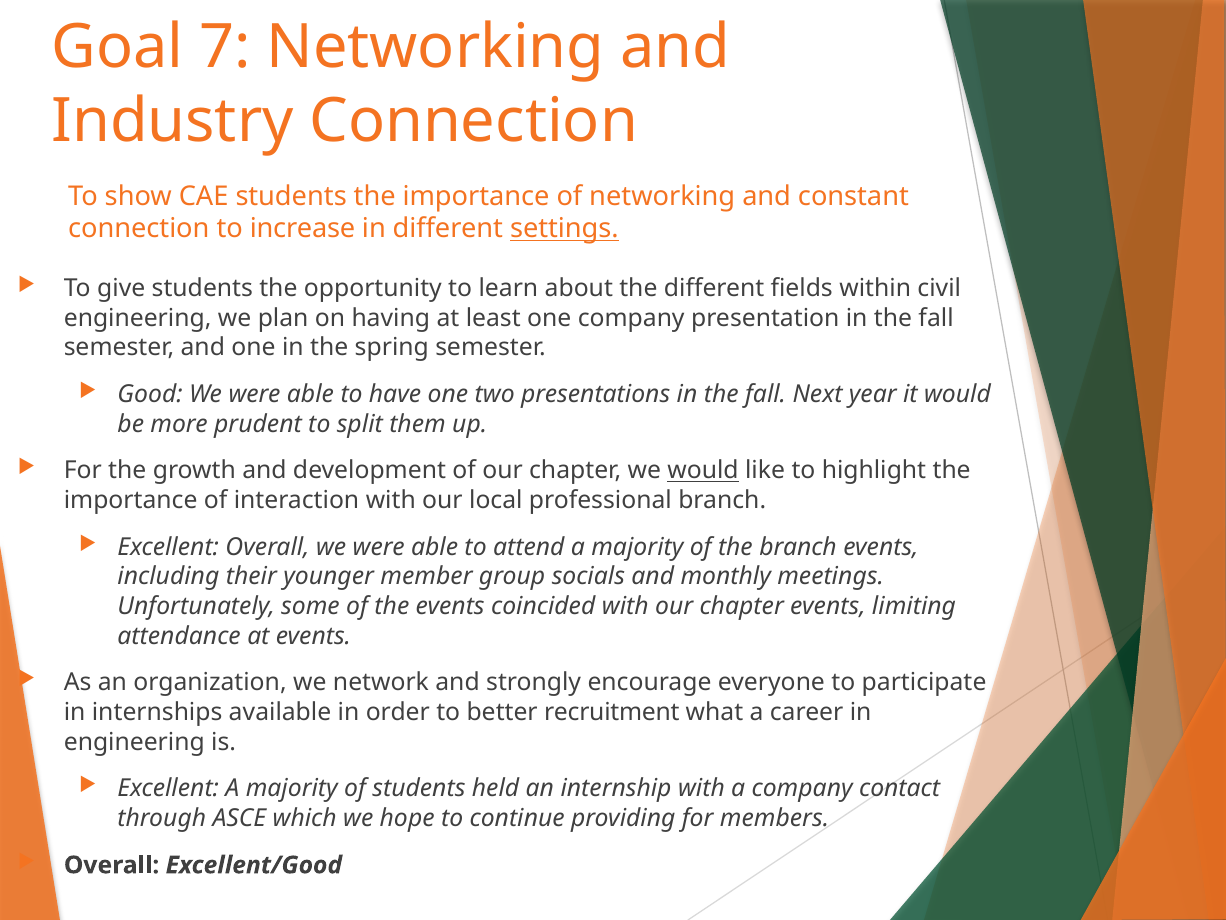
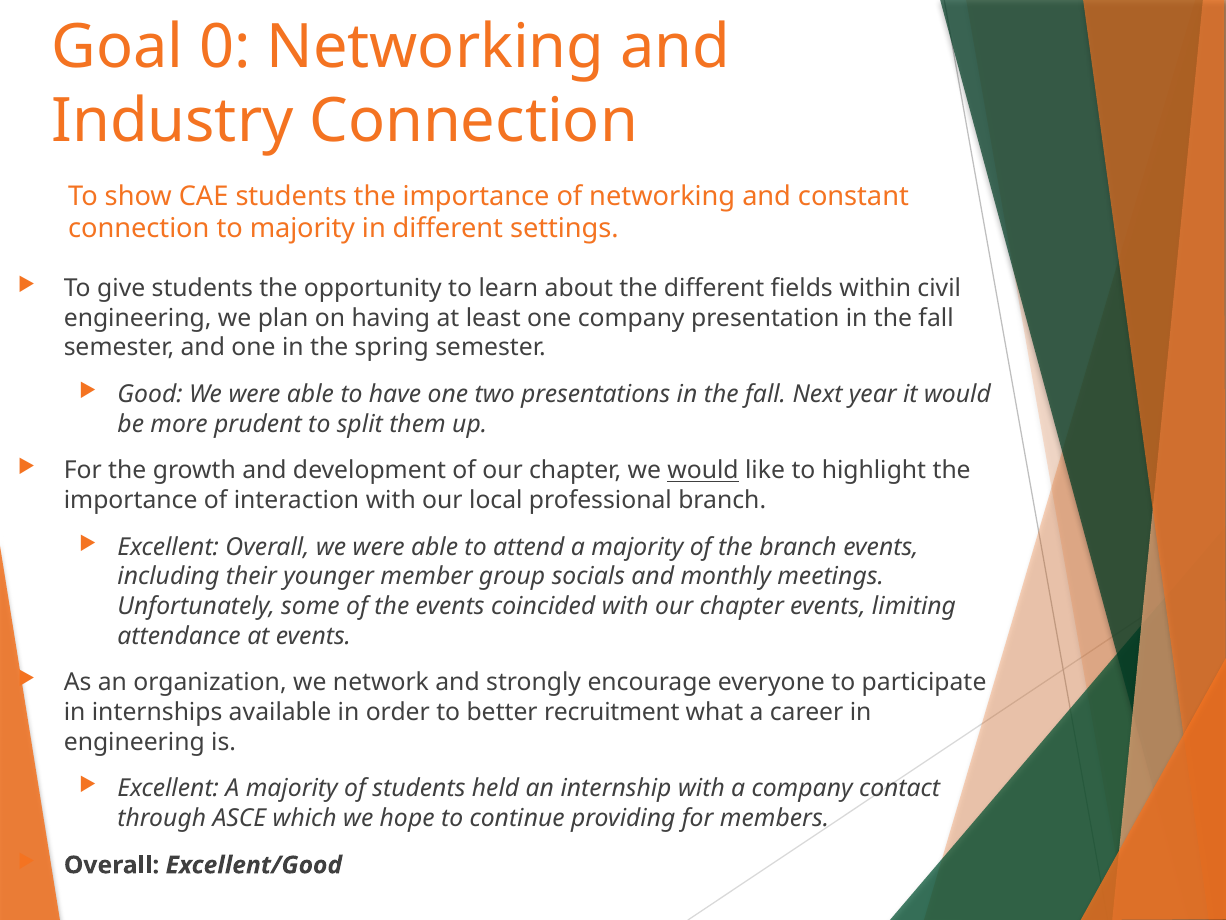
7: 7 -> 0 (225, 47)
to increase: increase -> majority (302, 229)
settings underline: present -> none (564, 229)
